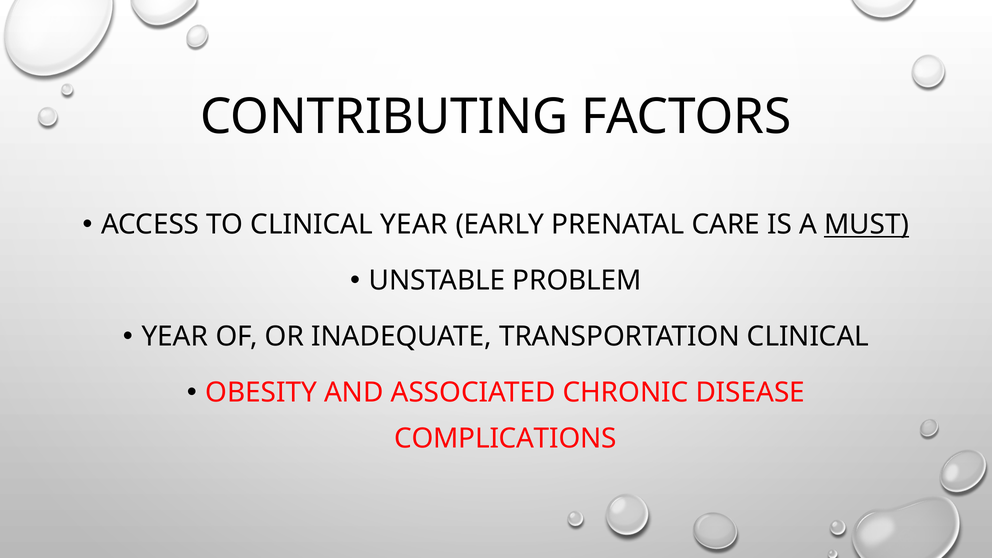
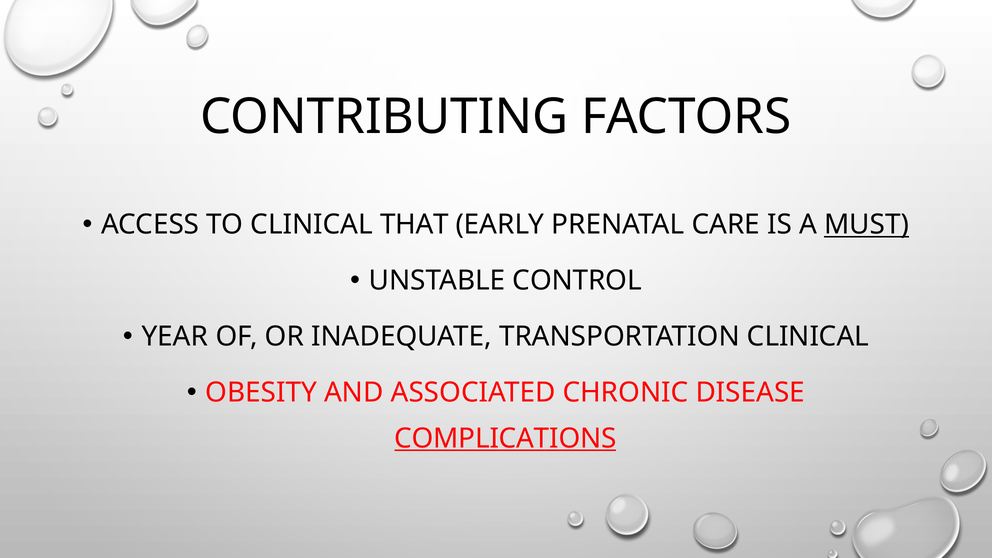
CLINICAL YEAR: YEAR -> THAT (414, 225)
PROBLEM: PROBLEM -> CONTROL (577, 281)
COMPLICATIONS underline: none -> present (505, 438)
